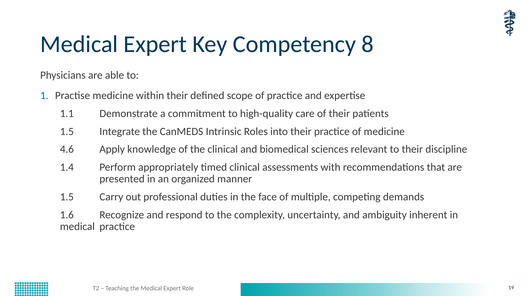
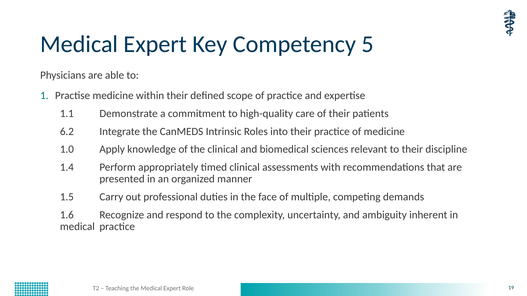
8: 8 -> 5 (368, 44)
1.5: 1.5 -> 6.2 (67, 132)
4.6: 4.6 -> 1.0 (67, 150)
